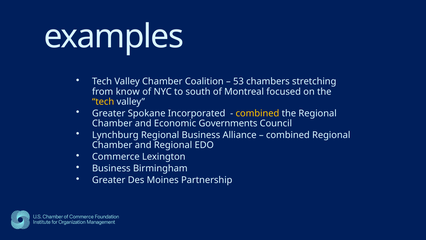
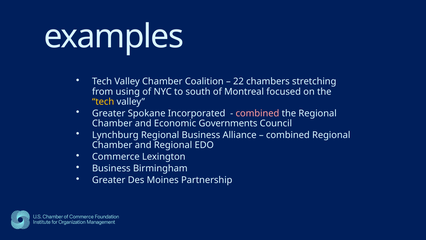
53: 53 -> 22 (238, 81)
know: know -> using (128, 92)
combined colour: yellow -> pink (257, 113)
